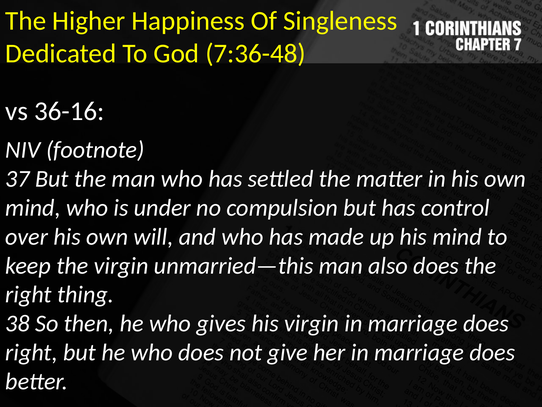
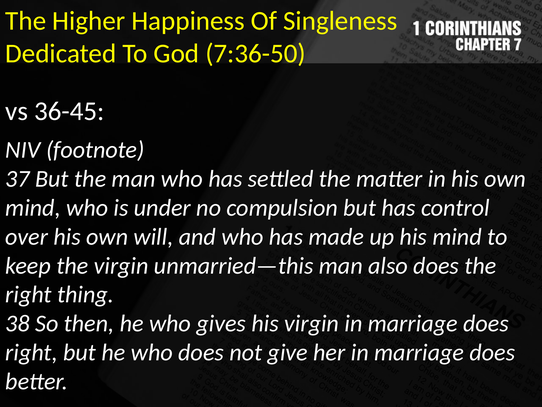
7:36-48: 7:36-48 -> 7:36-50 (256, 53)
36-16: 36-16 -> 36-45 (69, 111)
